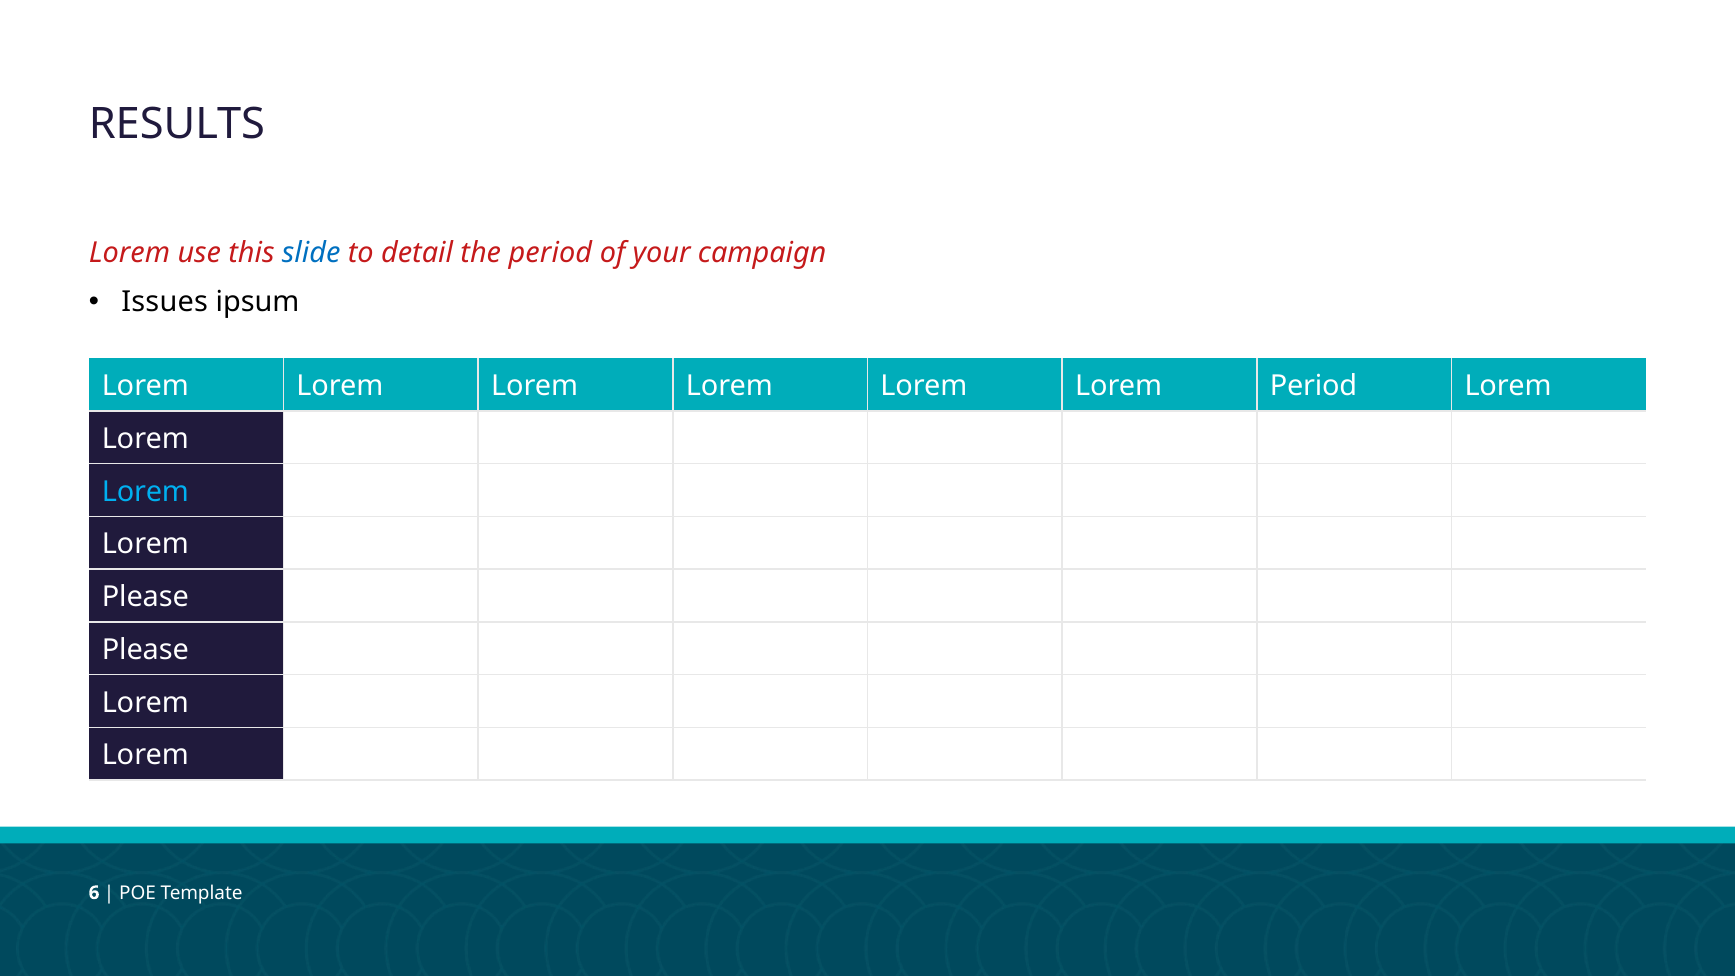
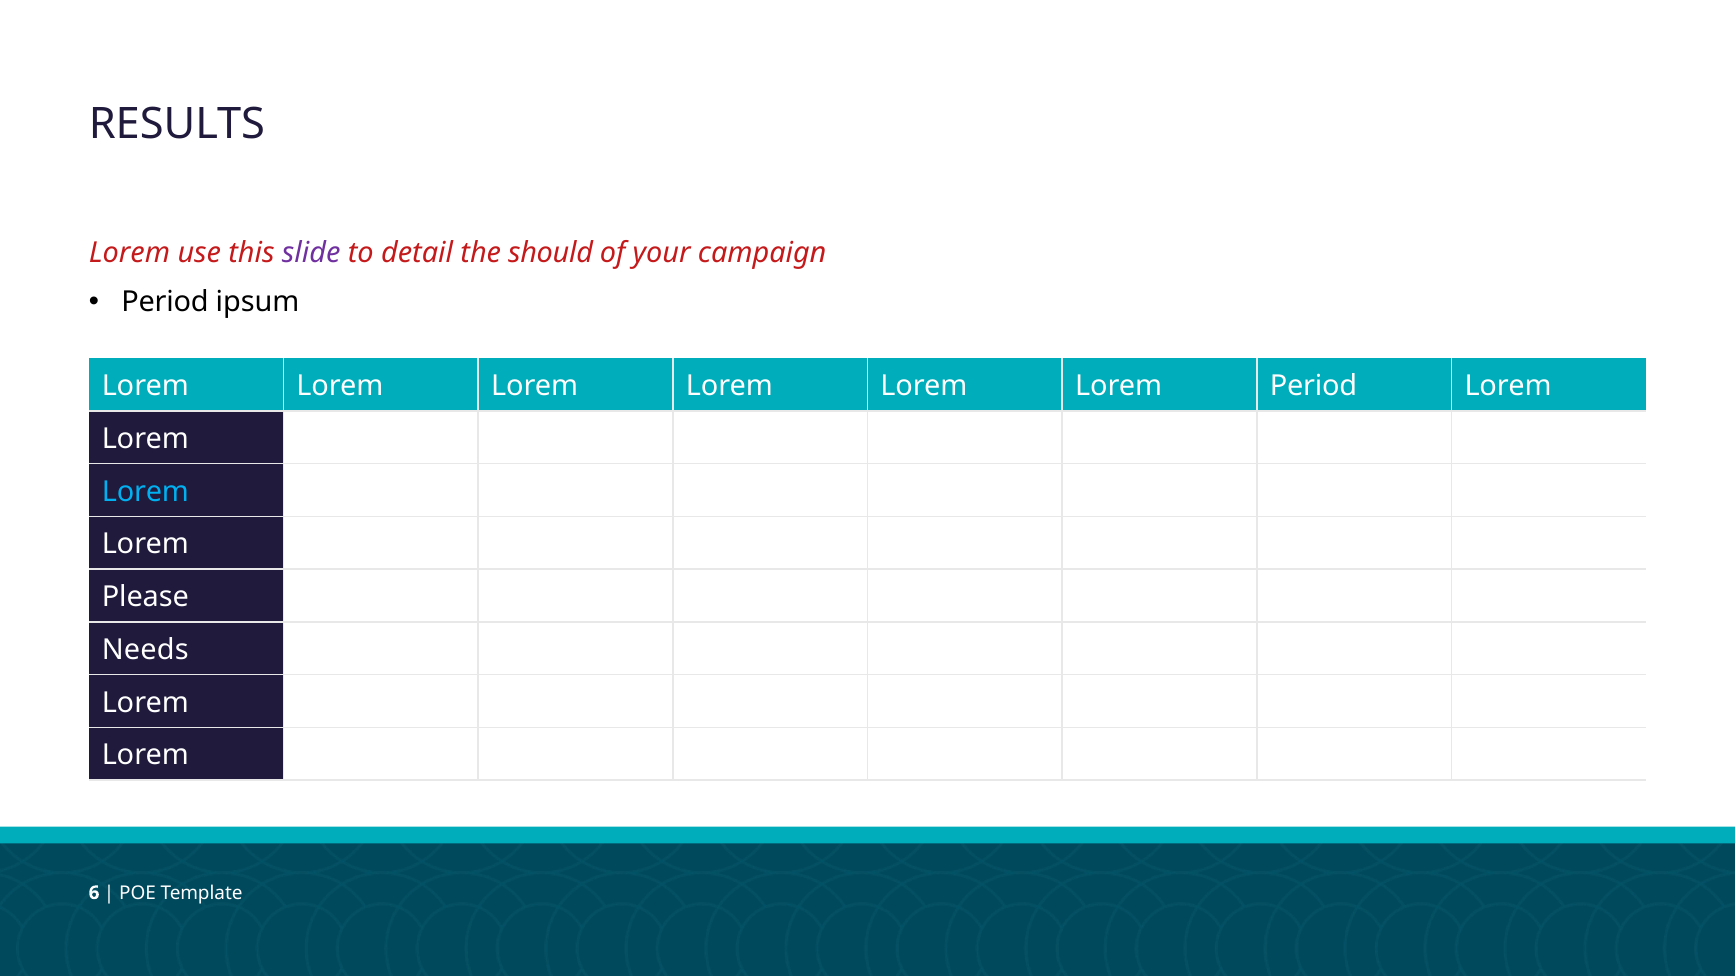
slide colour: blue -> purple (311, 253)
the period: period -> should (551, 253)
Issues: Issues -> Period (165, 302)
Please: Please -> Needs (145, 650)
